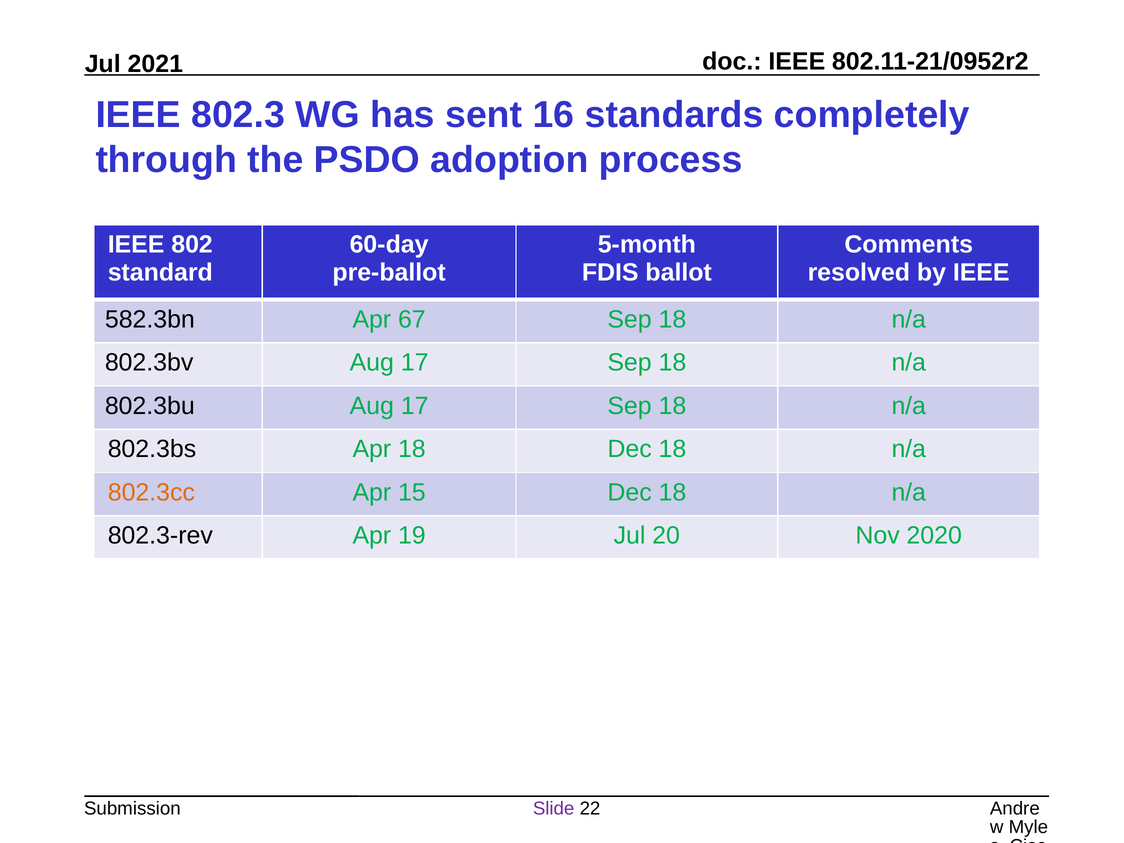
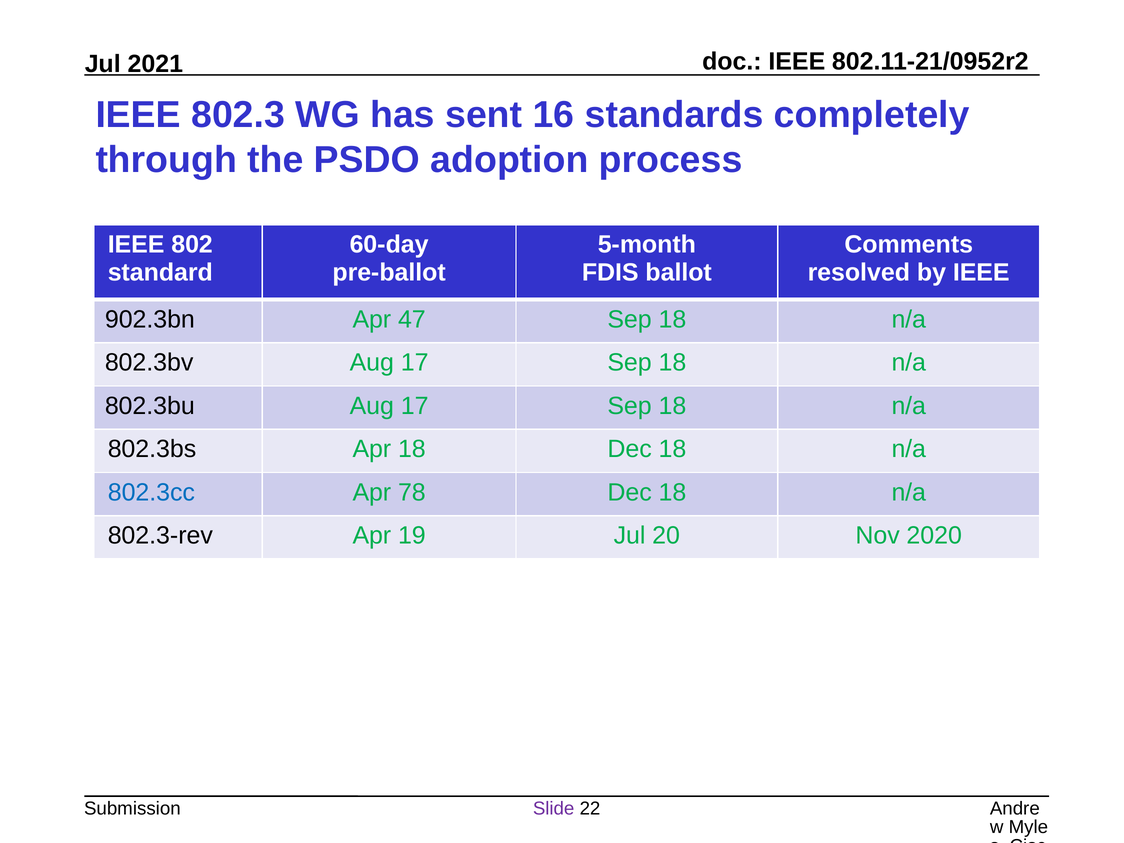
582.3bn: 582.3bn -> 902.3bn (150, 319)
67: 67 -> 47 (412, 319)
802.3cc colour: orange -> blue (151, 492)
15: 15 -> 78 (412, 492)
